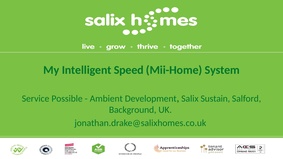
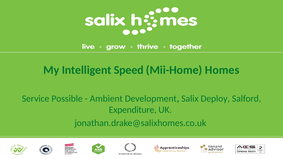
System: System -> Homes (222, 70)
Sustain: Sustain -> Deploy (215, 99)
Background: Background -> Expenditure (133, 110)
